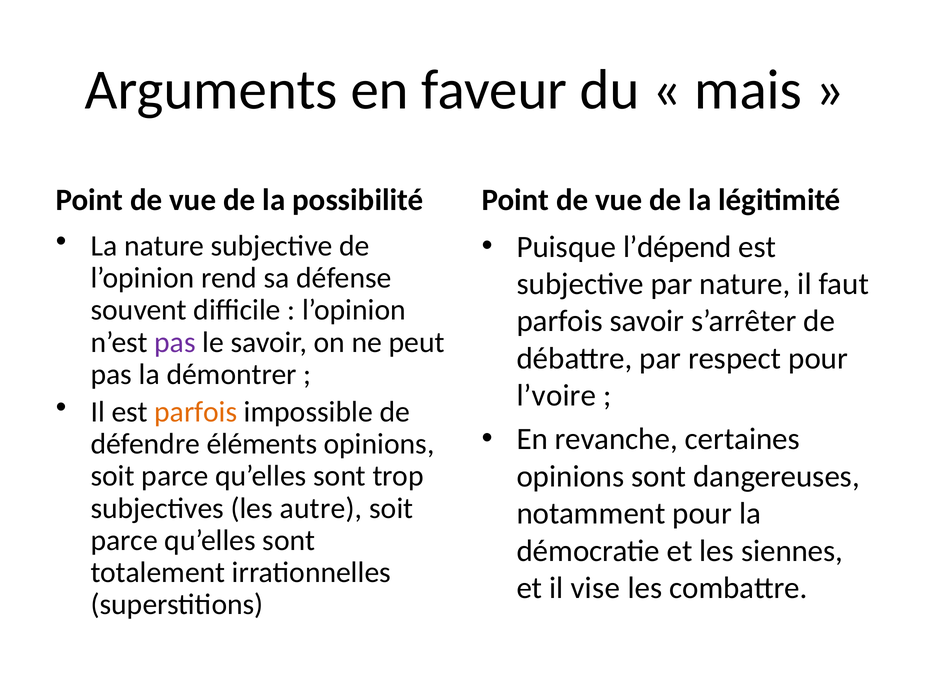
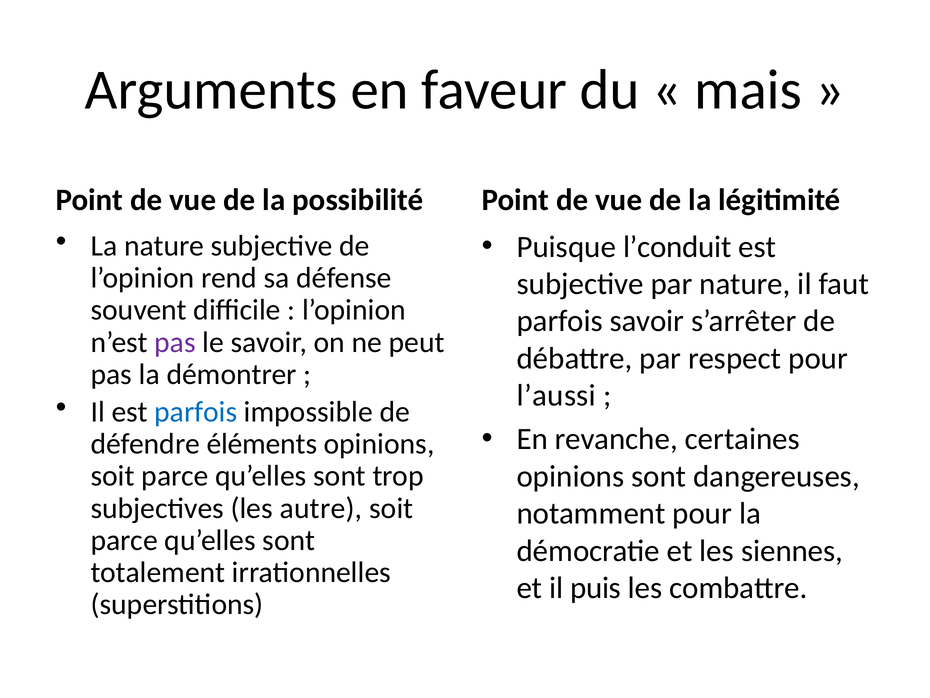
l’dépend: l’dépend -> l’conduit (677, 247)
l’voire: l’voire -> l’aussi (556, 395)
parfois colour: orange -> blue (196, 412)
vise: vise -> puis (596, 588)
